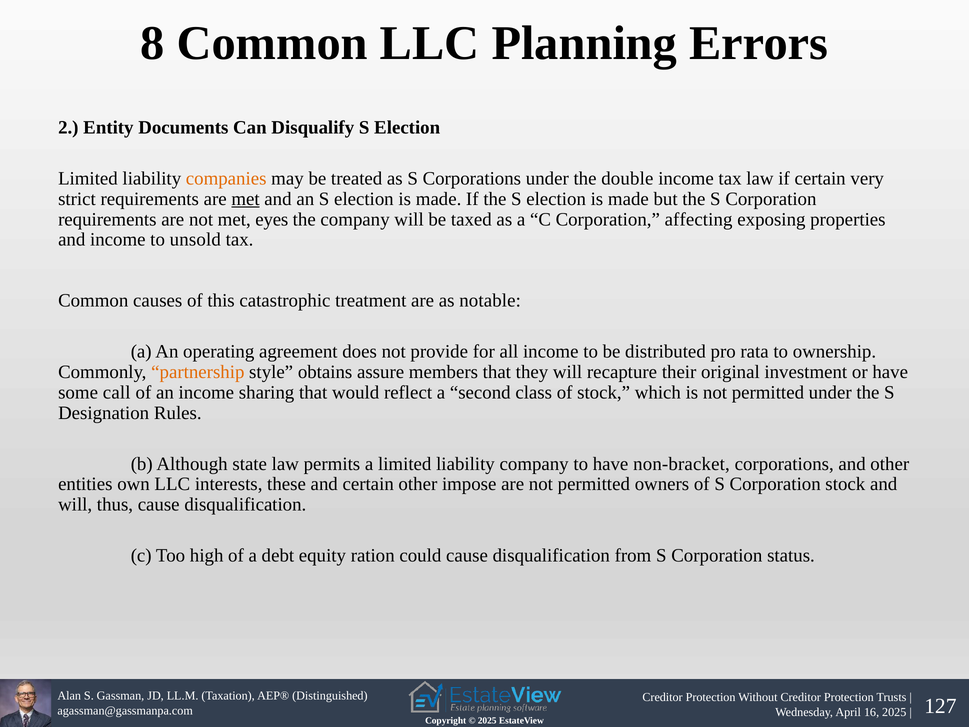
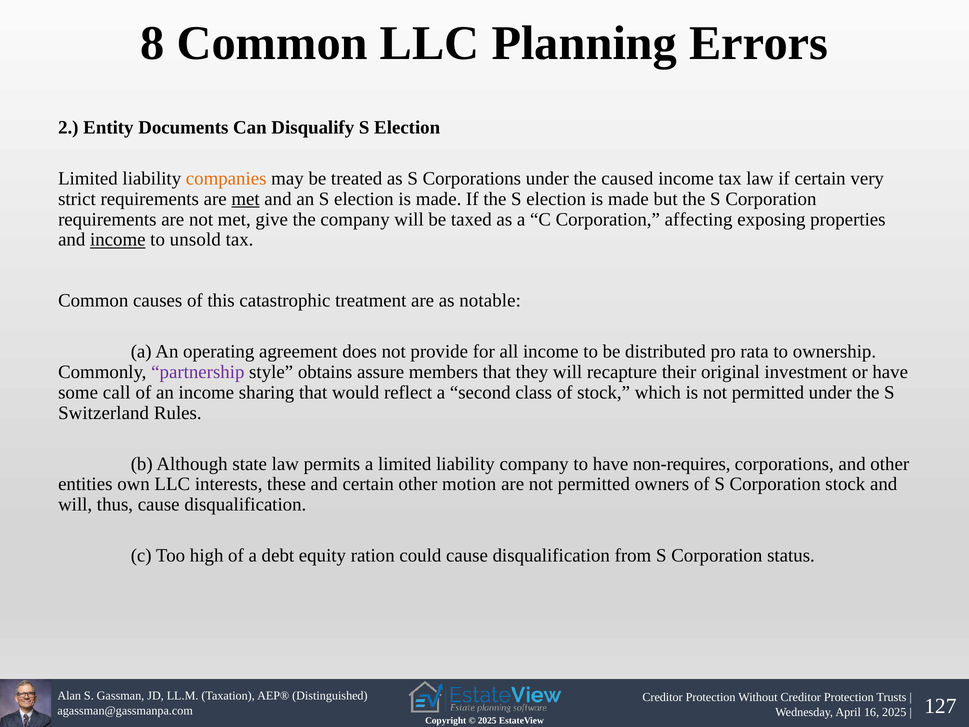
double: double -> caused (627, 178)
eyes: eyes -> give (272, 219)
income underline: none -> present (118, 240)
partnership colour: orange -> purple (198, 372)
Designation: Designation -> Switzerland (104, 413)
non-bracket: non-bracket -> non-requires (682, 464)
impose: impose -> motion (469, 484)
